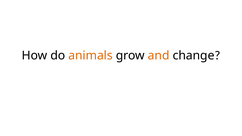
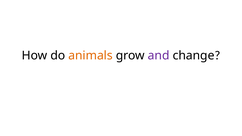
and colour: orange -> purple (159, 56)
